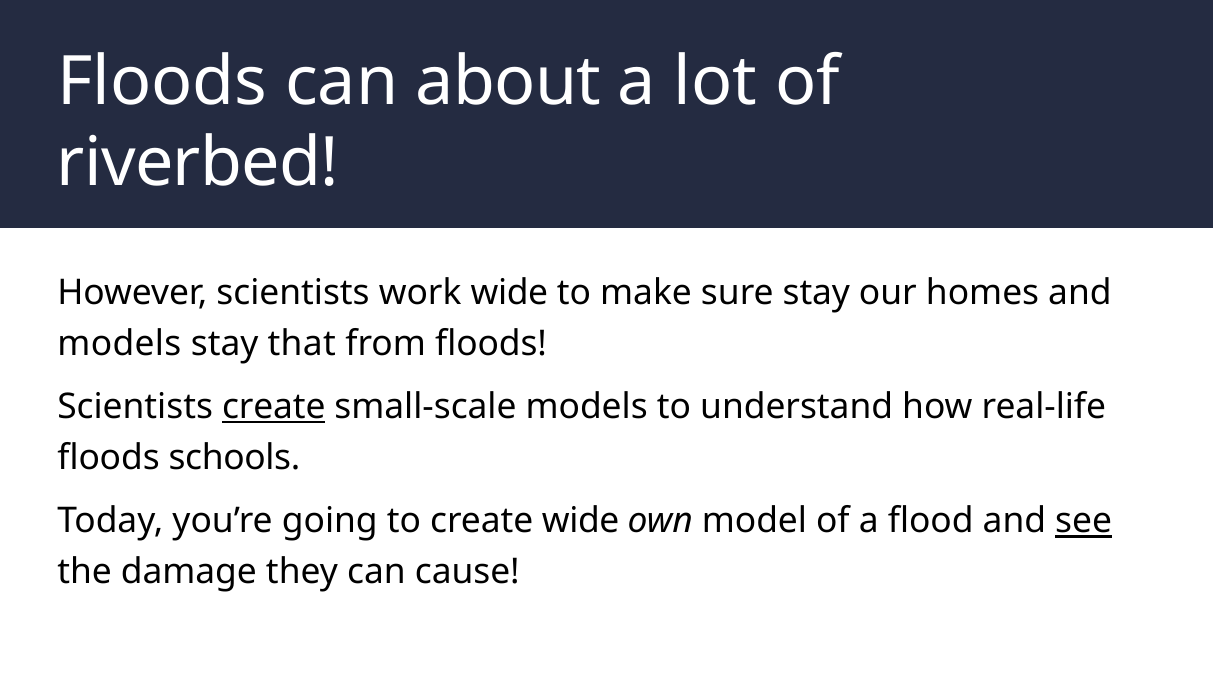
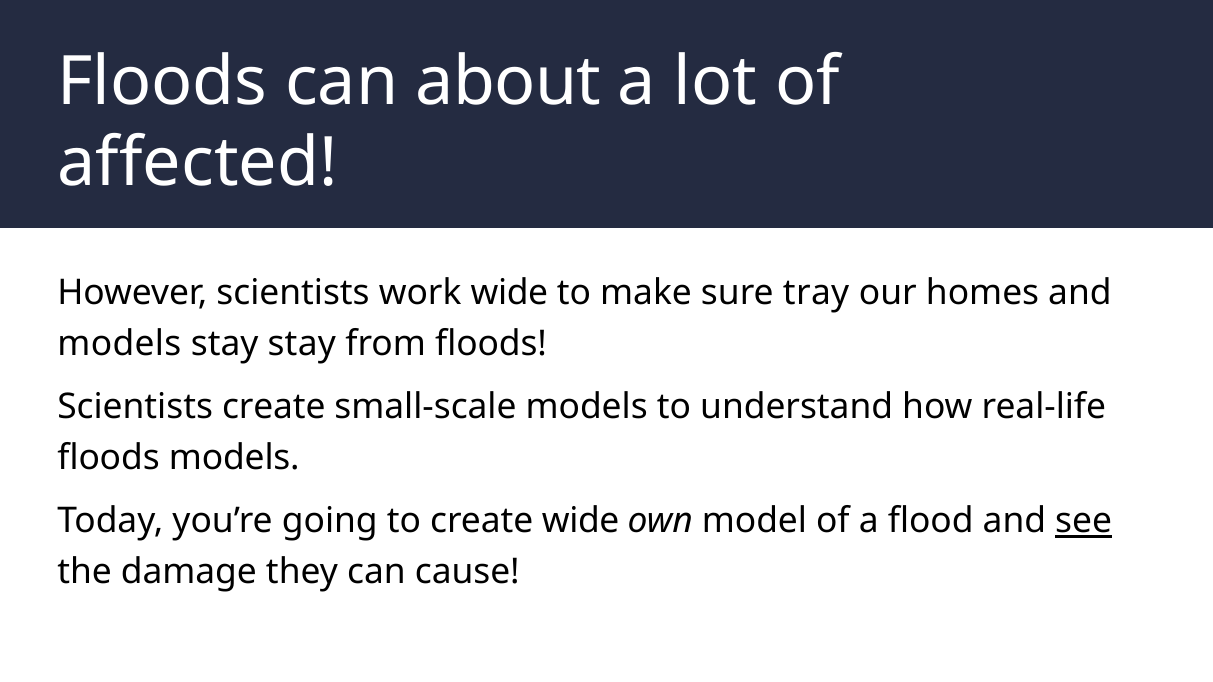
riverbed: riverbed -> affected (198, 163)
sure stay: stay -> tray (816, 293)
stay that: that -> stay (302, 344)
create underline: present -> none (274, 407)
floods schools: schools -> models (234, 458)
